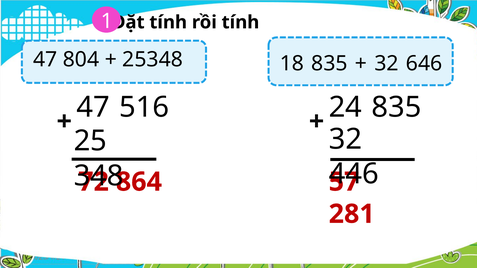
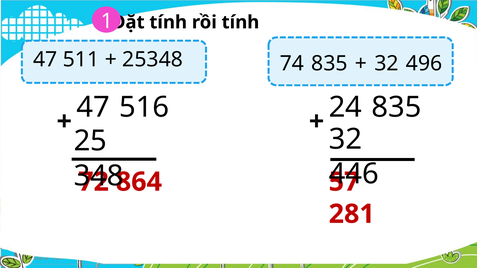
804: 804 -> 511 (81, 60)
18: 18 -> 74 (292, 64)
646: 646 -> 496 (424, 64)
